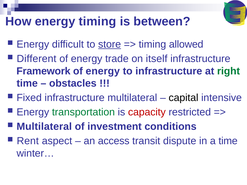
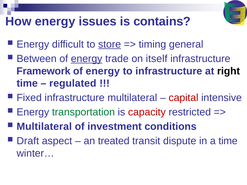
energy timing: timing -> issues (98, 22)
between: between -> contains (162, 22)
allowed: allowed -> general (186, 44)
Different: Different -> Between (37, 59)
energy underline: none -> present (87, 59)
right colour: green -> black (229, 71)
obstacles: obstacles -> regulated (73, 83)
capital colour: black -> red (183, 98)
Rent: Rent -> Draft (28, 141)
access: access -> treated (114, 141)
